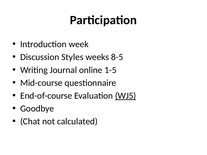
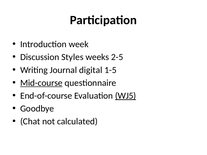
8-5: 8-5 -> 2-5 (117, 57)
online: online -> digital (91, 70)
Mid-course underline: none -> present (41, 83)
